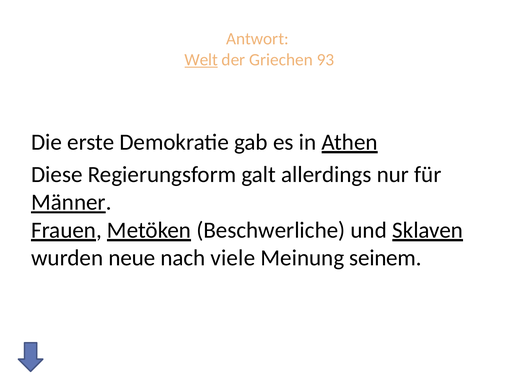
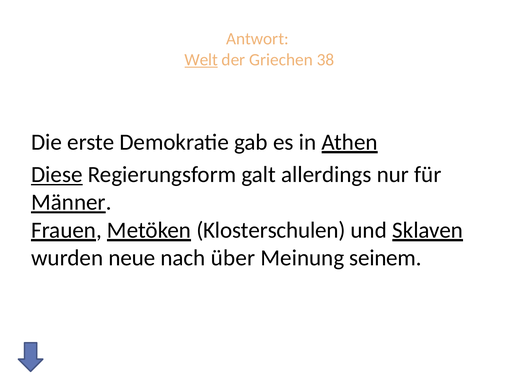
93: 93 -> 38 (325, 60)
Diese underline: none -> present (57, 174)
Beschwerliche: Beschwerliche -> Klosterschulen (271, 230)
viele: viele -> über (233, 257)
